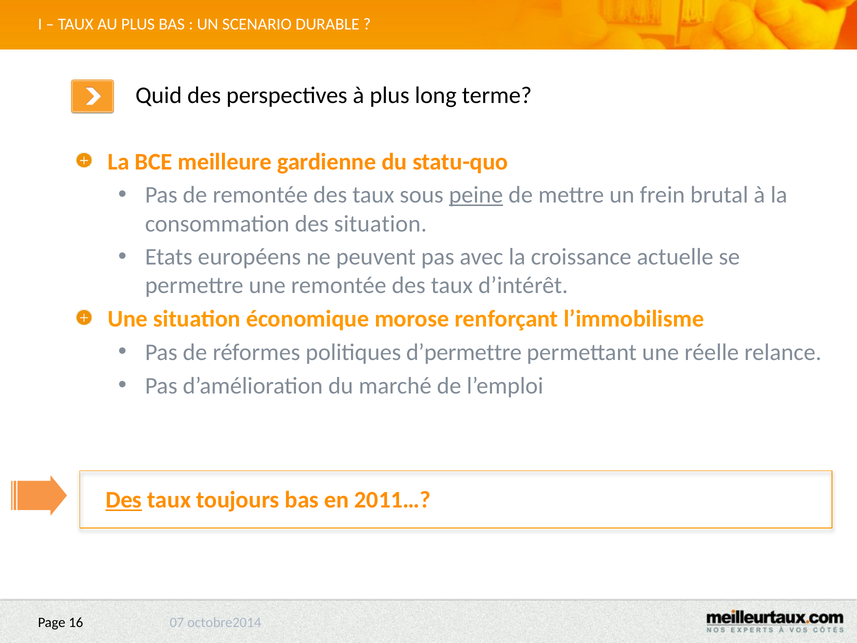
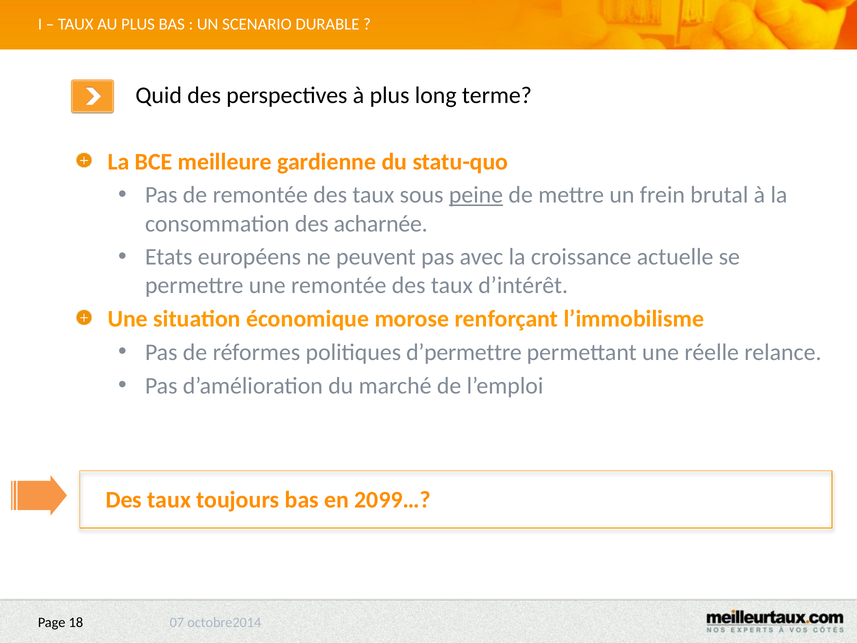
des situation: situation -> acharnée (381, 224)
Des underline: present -> none (124, 500)
2011…: 2011… -> 2099… (393, 500)
16: 16 -> 18 (76, 622)
